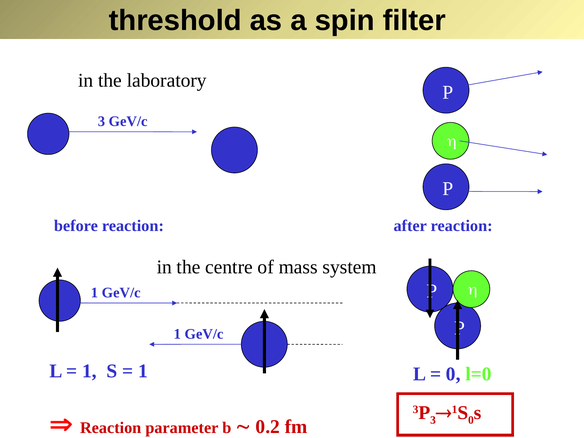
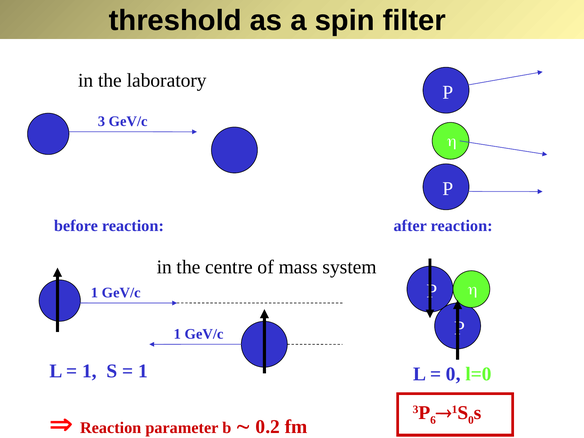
3: 3 -> 6 (433, 420)
